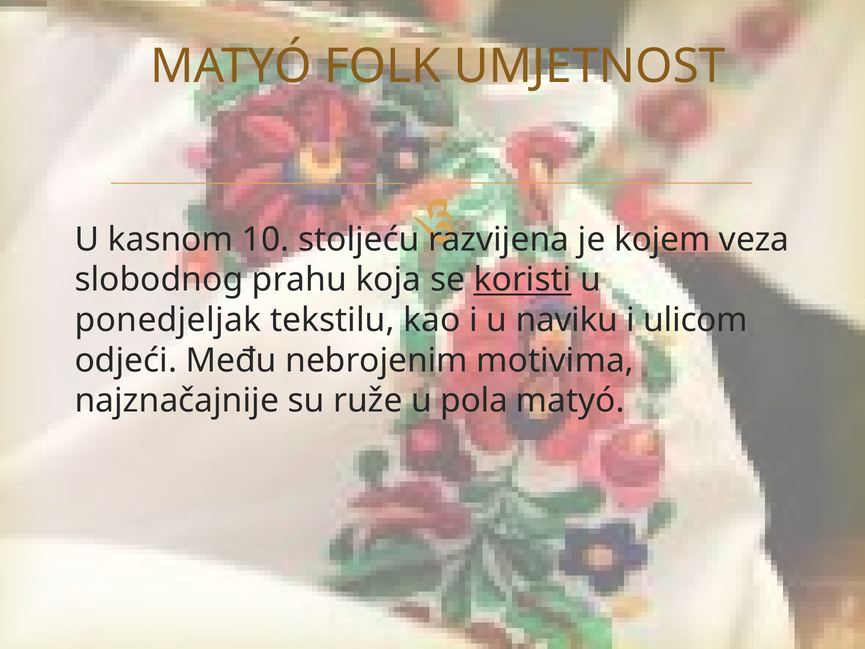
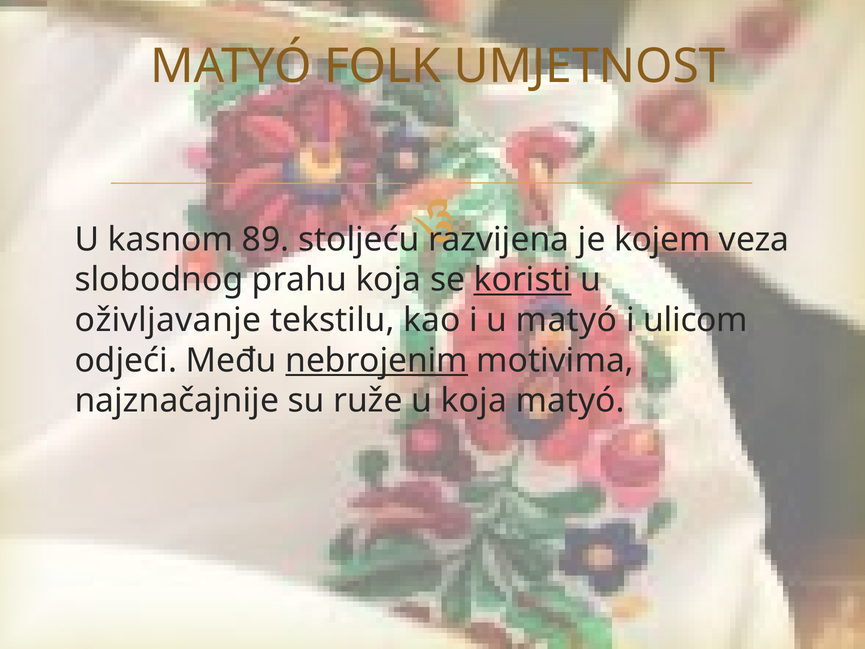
10: 10 -> 89 (266, 239)
ponedjeljak: ponedjeljak -> oživljavanje (168, 320)
u naviku: naviku -> matyó (567, 320)
nebrojenim underline: none -> present (377, 360)
u pola: pola -> koja (474, 401)
